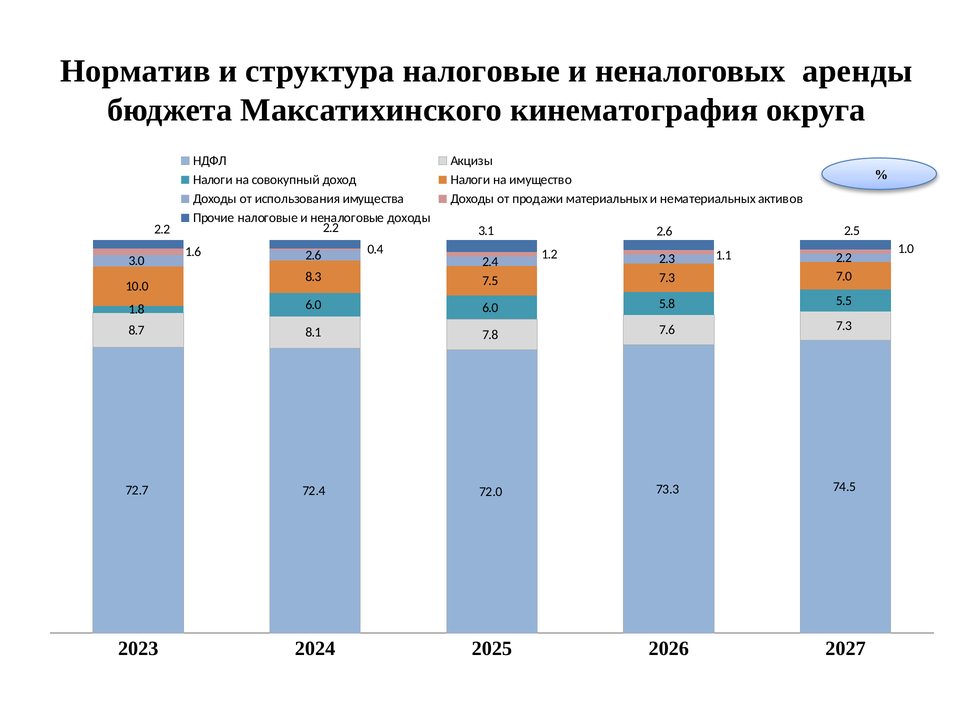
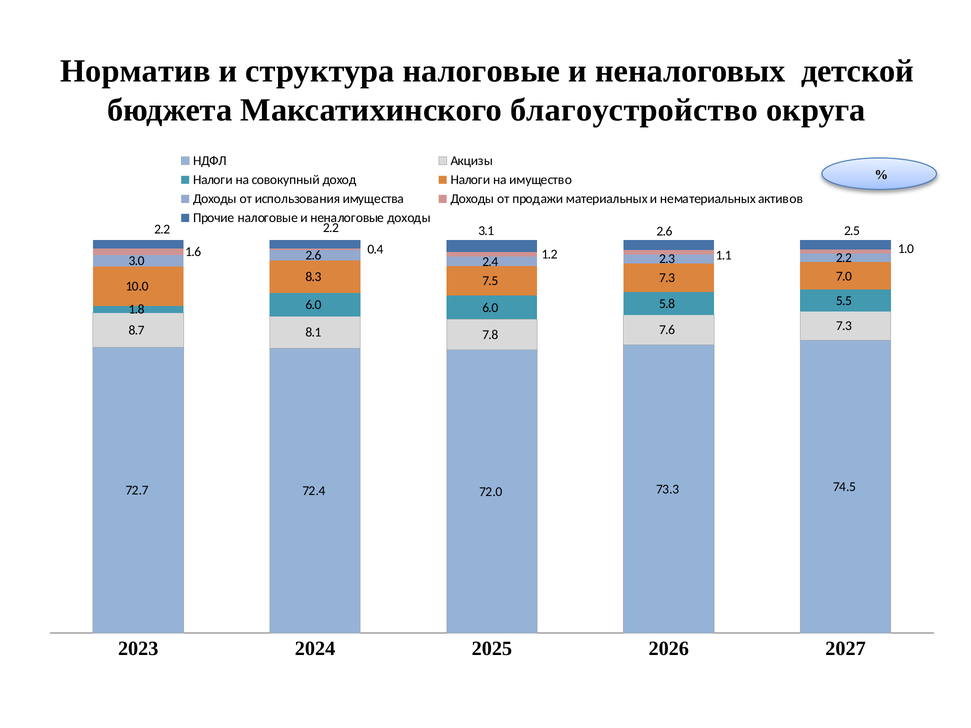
аренды: аренды -> детской (858, 71)
кинематография: кинематография -> благоустройство (634, 110)
